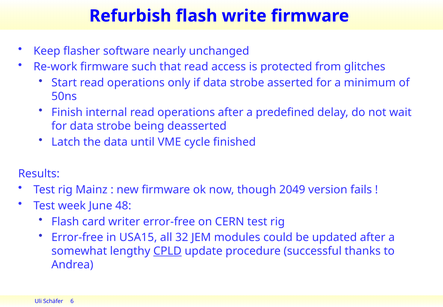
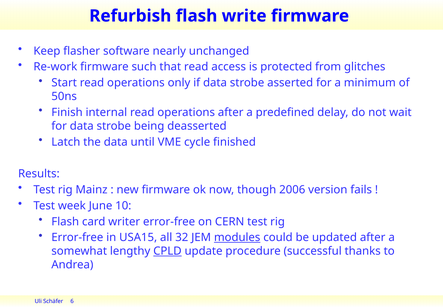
2049: 2049 -> 2006 (292, 190)
48: 48 -> 10 (123, 206)
modules underline: none -> present (237, 237)
